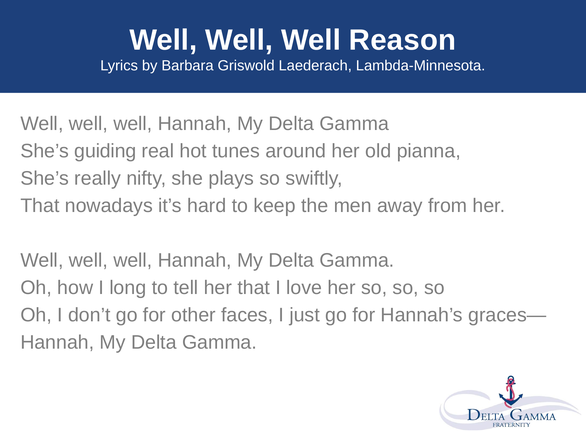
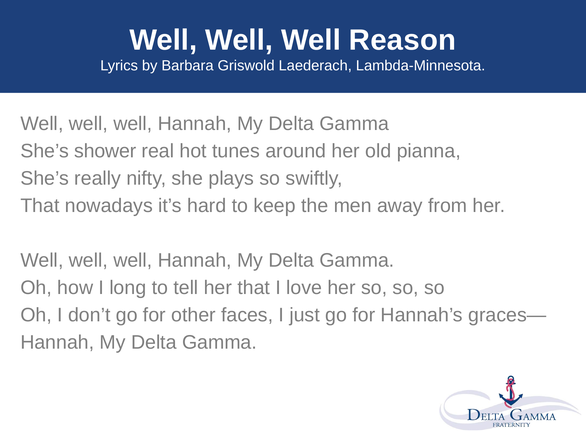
guiding: guiding -> shower (105, 151)
